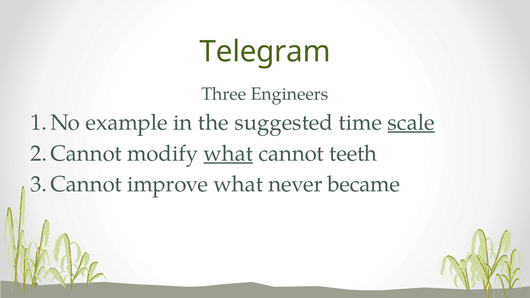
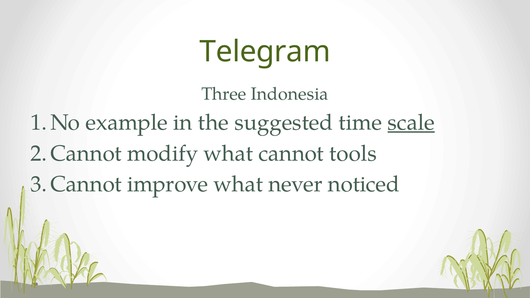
Engineers: Engineers -> Indonesia (290, 94)
what underline: present -> none (228, 154)
teeth: teeth -> tools (353, 154)
became: became -> noticed (364, 184)
